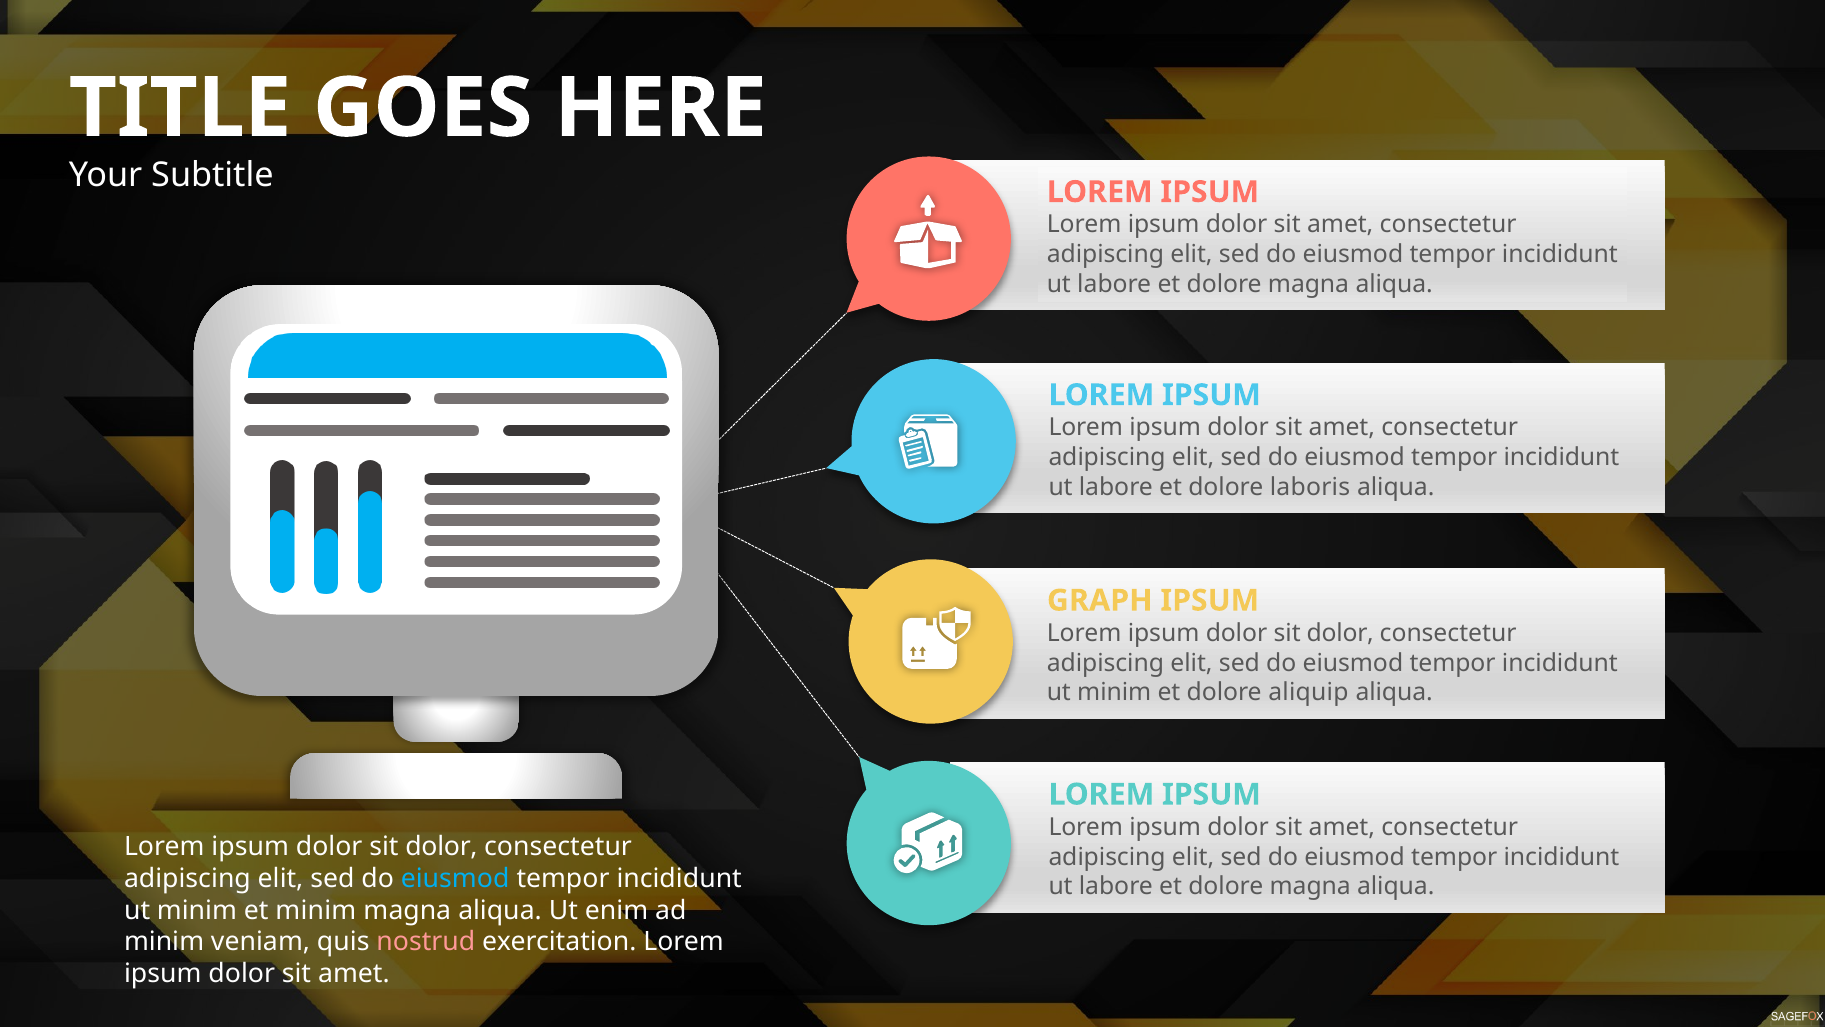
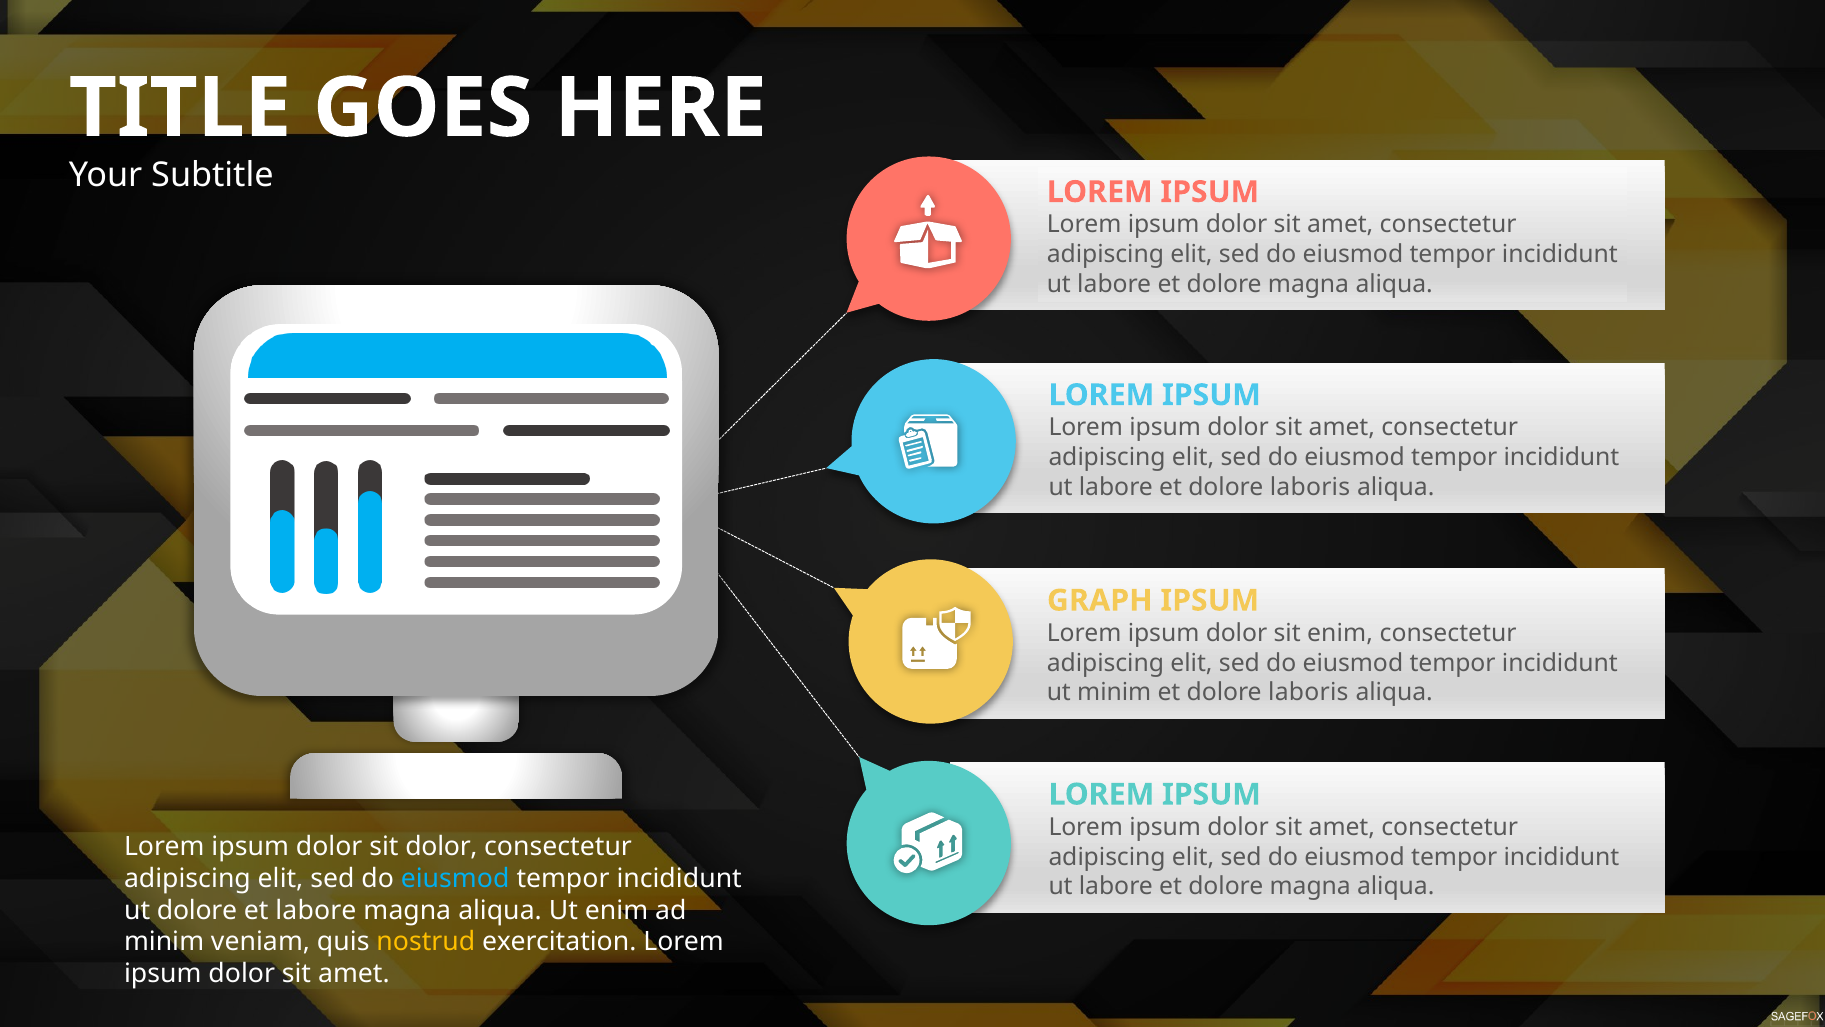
dolor: dolor -> enim (1340, 633)
aliquip: aliquip -> laboris (1308, 692)
minim: minim -> dolore (197, 910)
et minim: minim -> labore (316, 910)
nostrud colour: pink -> yellow (426, 942)
